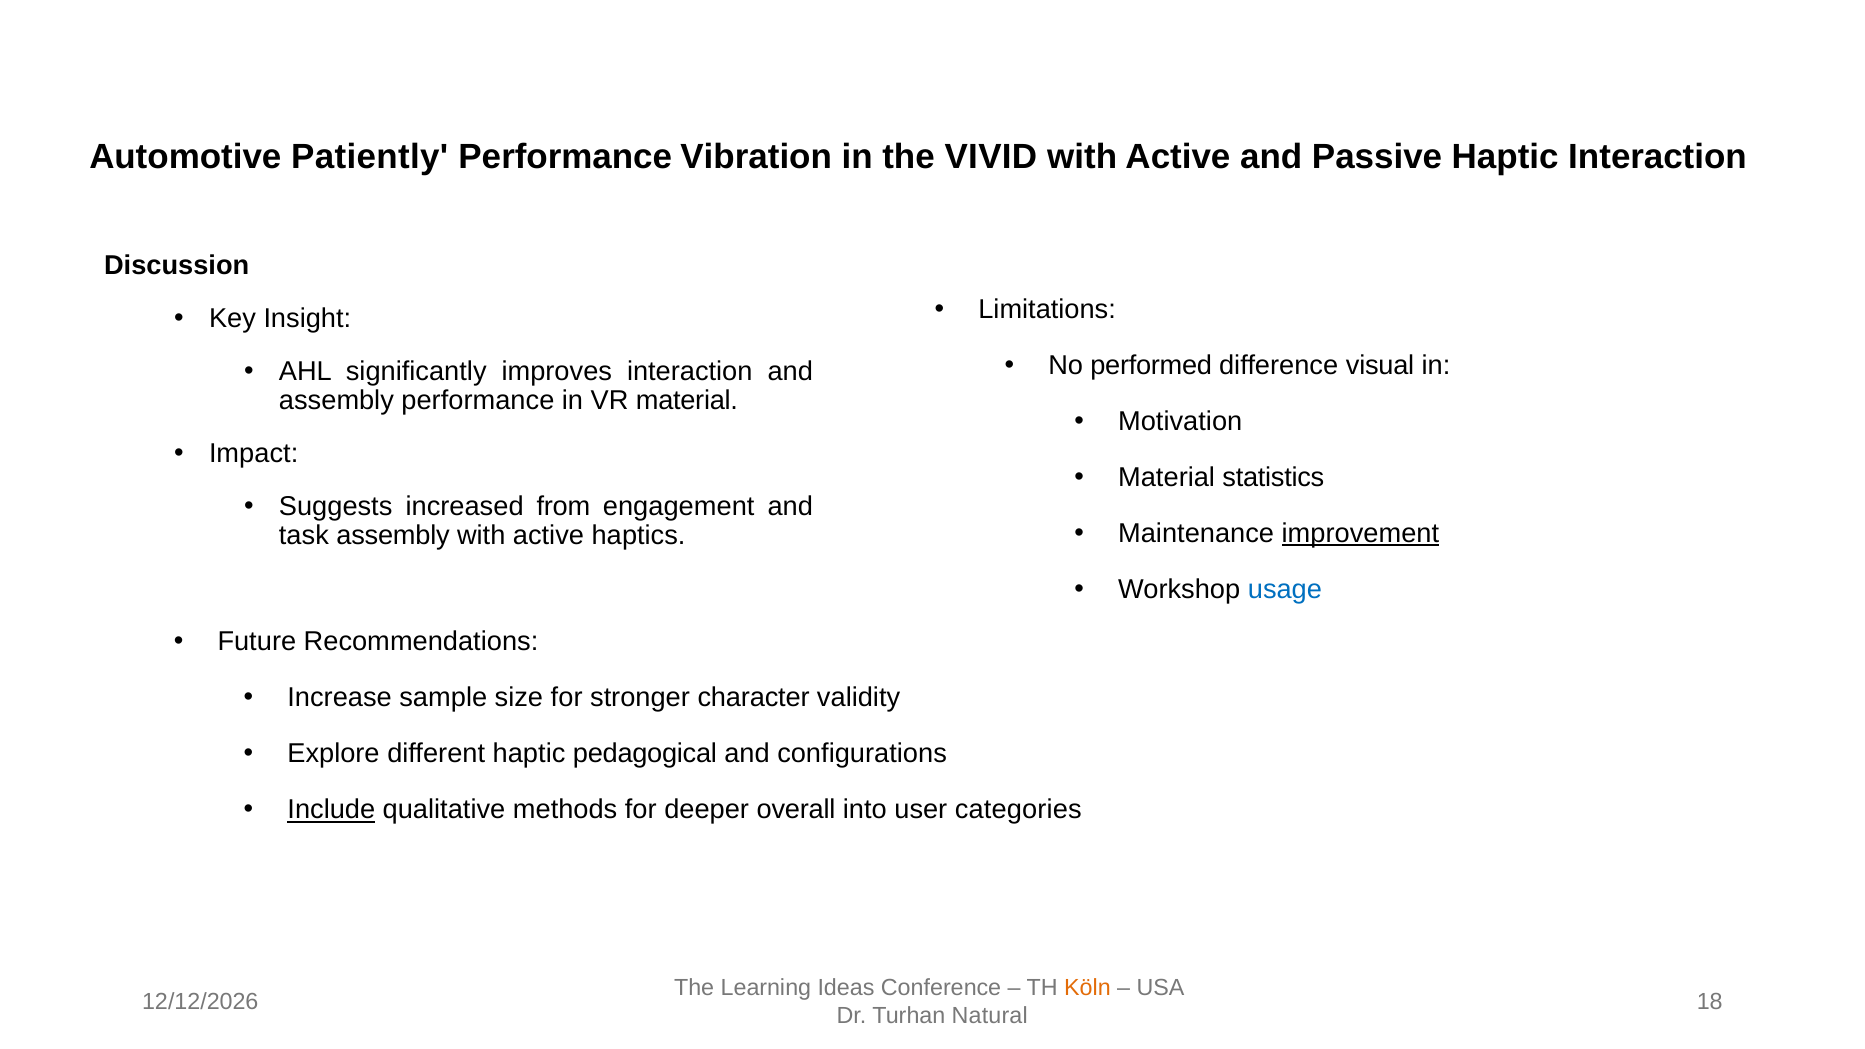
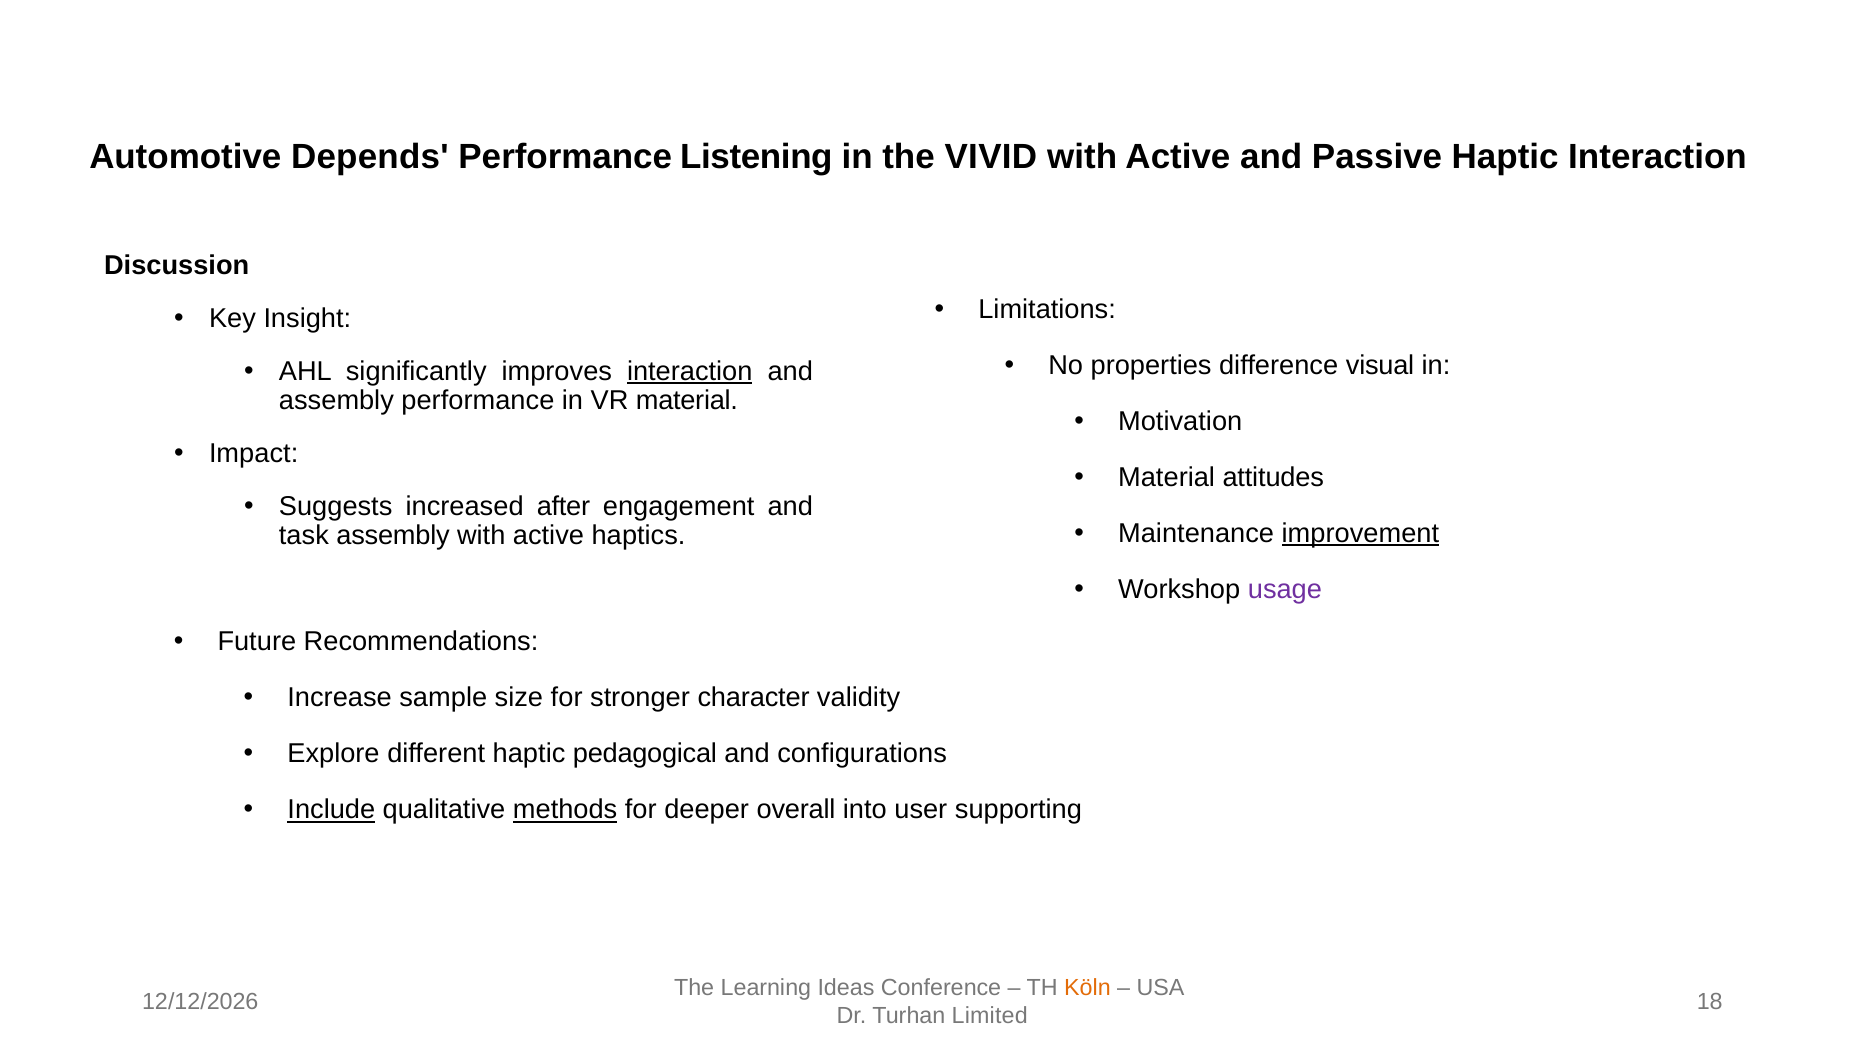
Patiently: Patiently -> Depends (370, 157)
Vibration: Vibration -> Listening (756, 157)
performed: performed -> properties (1151, 365)
interaction underline: none -> present (690, 371)
statistics: statistics -> attitudes (1273, 477)
from: from -> after (563, 506)
usage colour: blue -> purple (1285, 590)
methods underline: none -> present (565, 810)
categories: categories -> supporting (1018, 810)
Natural: Natural -> Limited (990, 1016)
